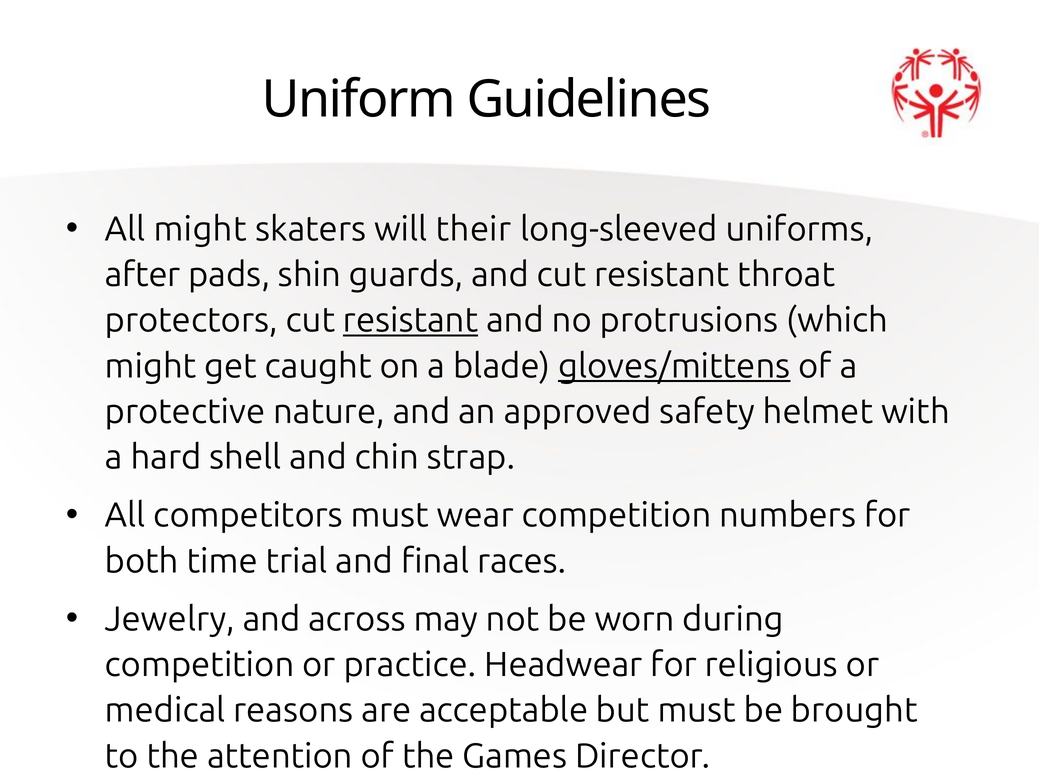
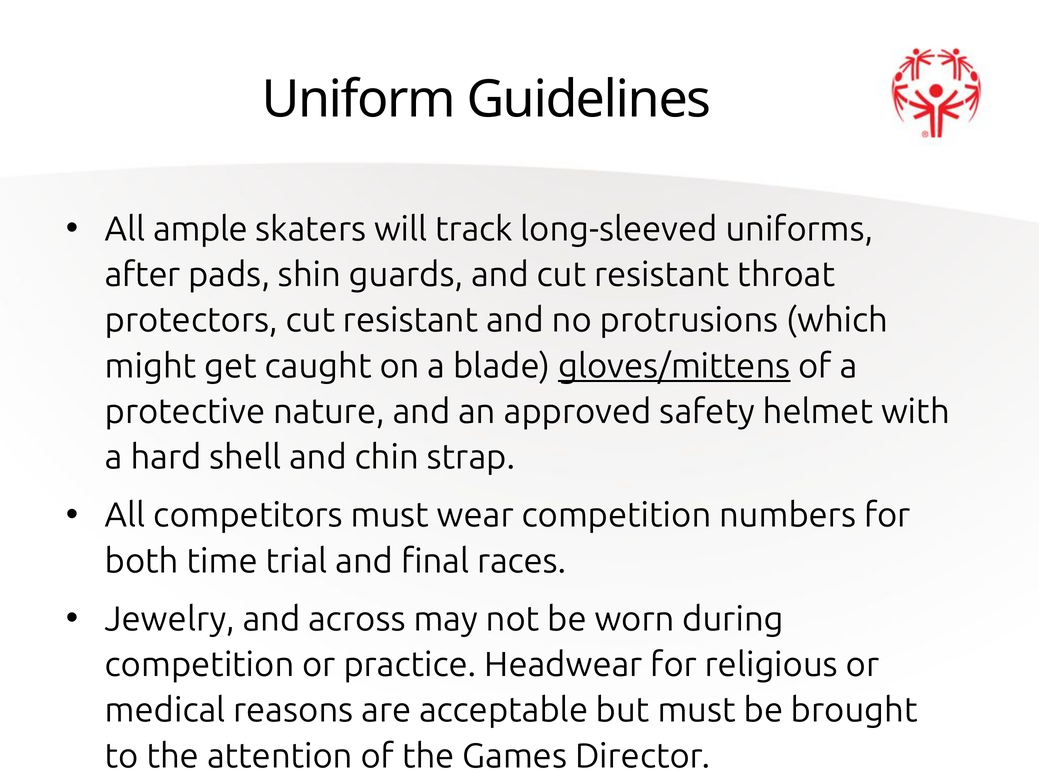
All might: might -> ample (201, 229)
their: their -> track (474, 229)
resistant underline: present -> none (411, 321)
